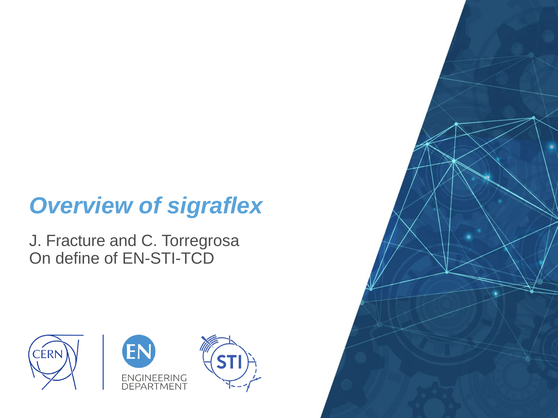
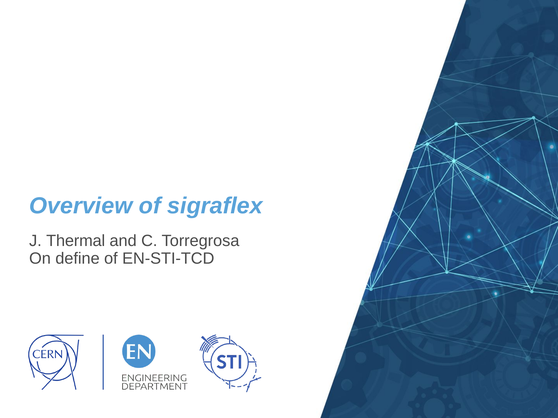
Fracture: Fracture -> Thermal (76, 241)
